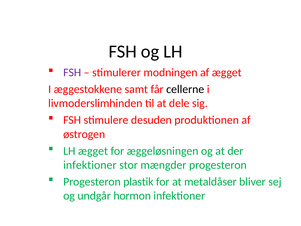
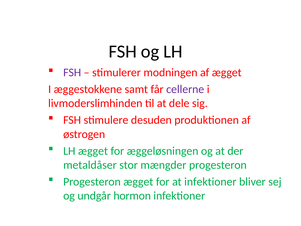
cellerne colour: black -> purple (185, 89)
infektioner: infektioner -> metaldåser (90, 165)
Progesteron plastik: plastik -> ægget (138, 182)
at metaldåser: metaldåser -> infektioner (210, 182)
